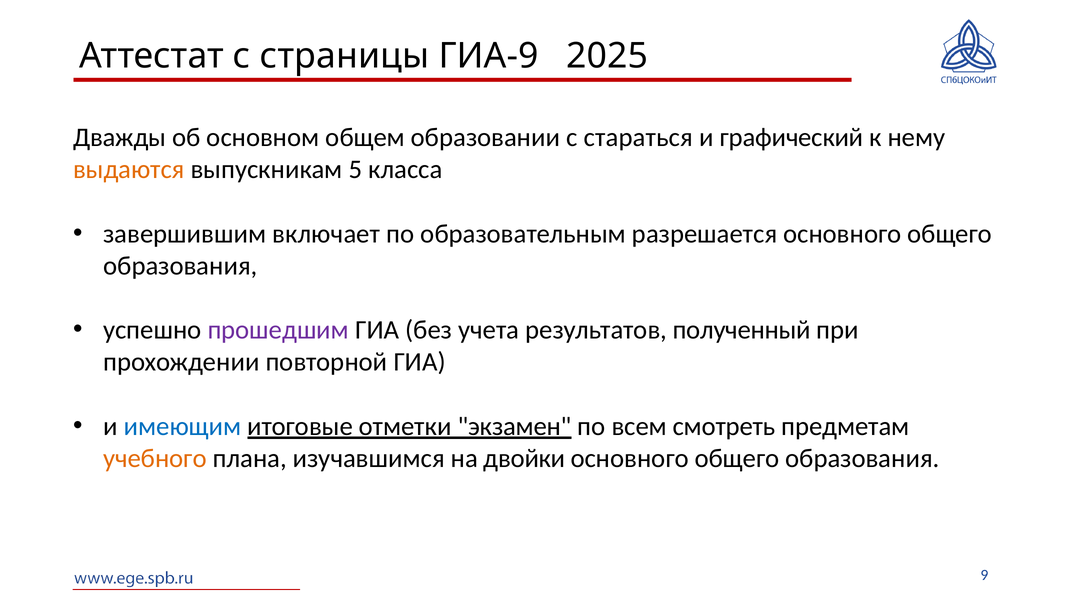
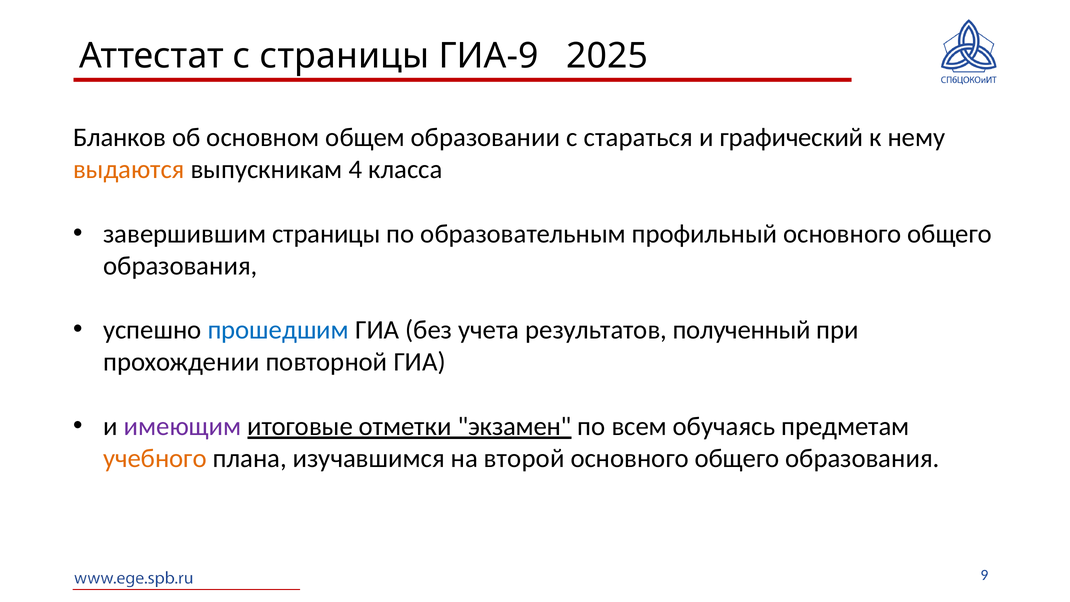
Дважды: Дважды -> Бланков (120, 137)
5: 5 -> 4 (355, 169)
завершившим включает: включает -> страницы (326, 234)
разрешается: разрешается -> профильный (705, 234)
прошедшим colour: purple -> blue (278, 330)
имеющим colour: blue -> purple (183, 426)
смотреть: смотреть -> обучаясь (724, 426)
двойки: двойки -> второй (524, 458)
